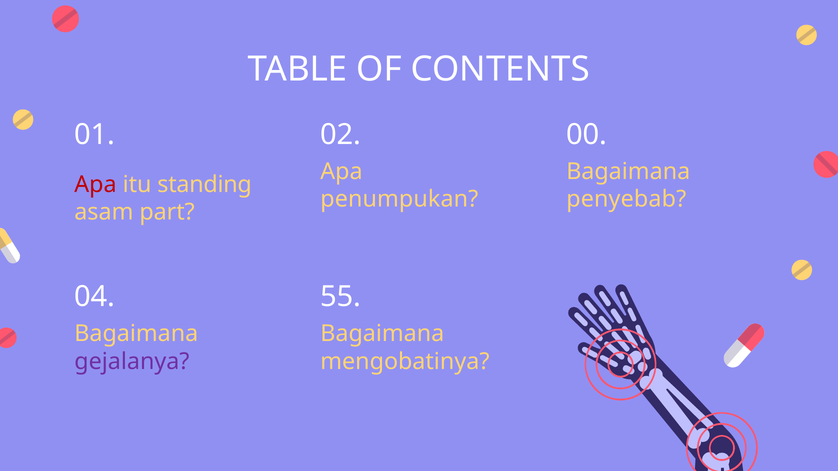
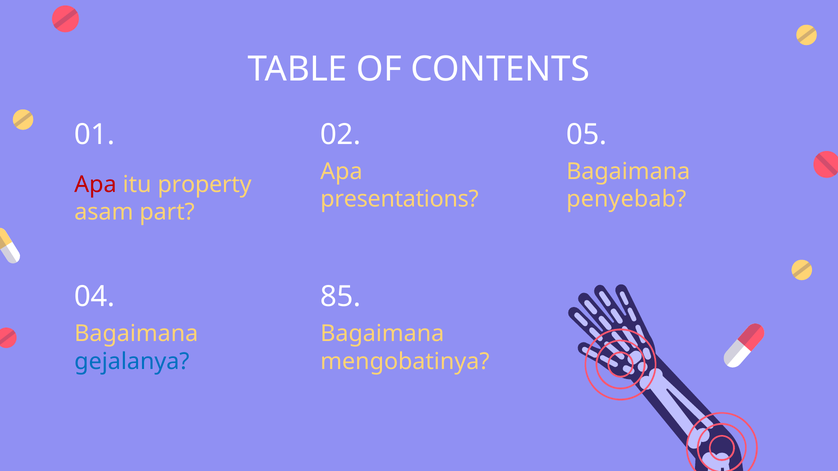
00: 00 -> 05 (587, 135)
standing: standing -> property (205, 184)
penumpukan: penumpukan -> presentations (400, 199)
55: 55 -> 85 (341, 297)
gejalanya colour: purple -> blue (132, 362)
